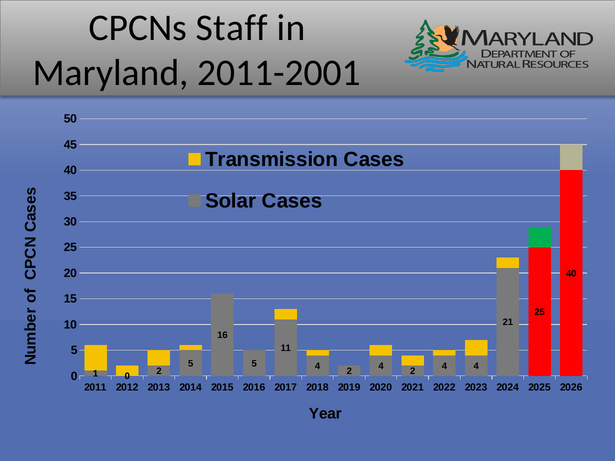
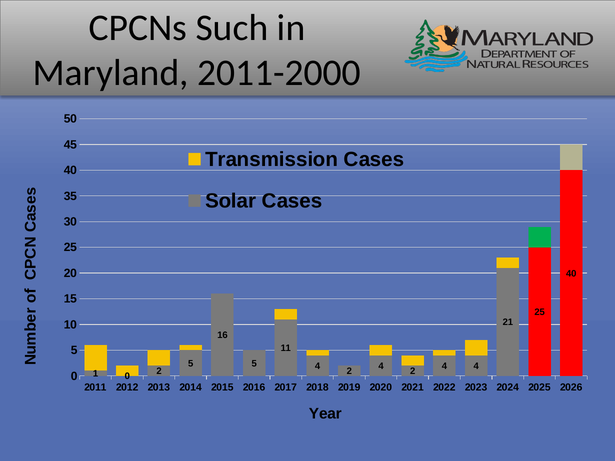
Staff: Staff -> Such (232, 28)
2011-2001: 2011-2001 -> 2011-2000 (279, 73)
